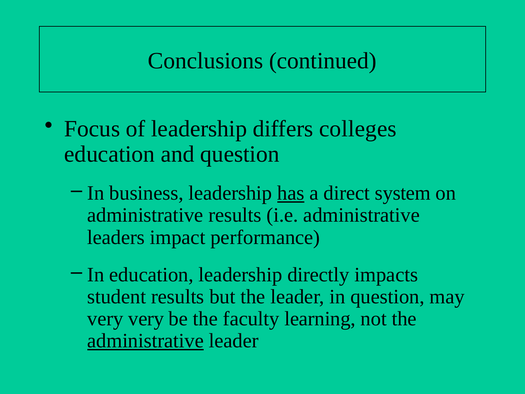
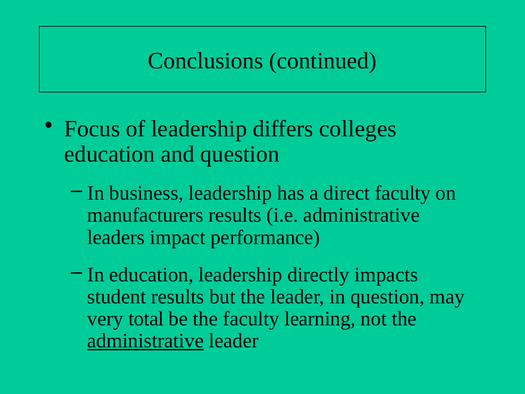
has underline: present -> none (291, 193)
direct system: system -> faculty (403, 193)
administrative: administrative -> manufacturers (145, 215)
very very: very -> total (146, 319)
